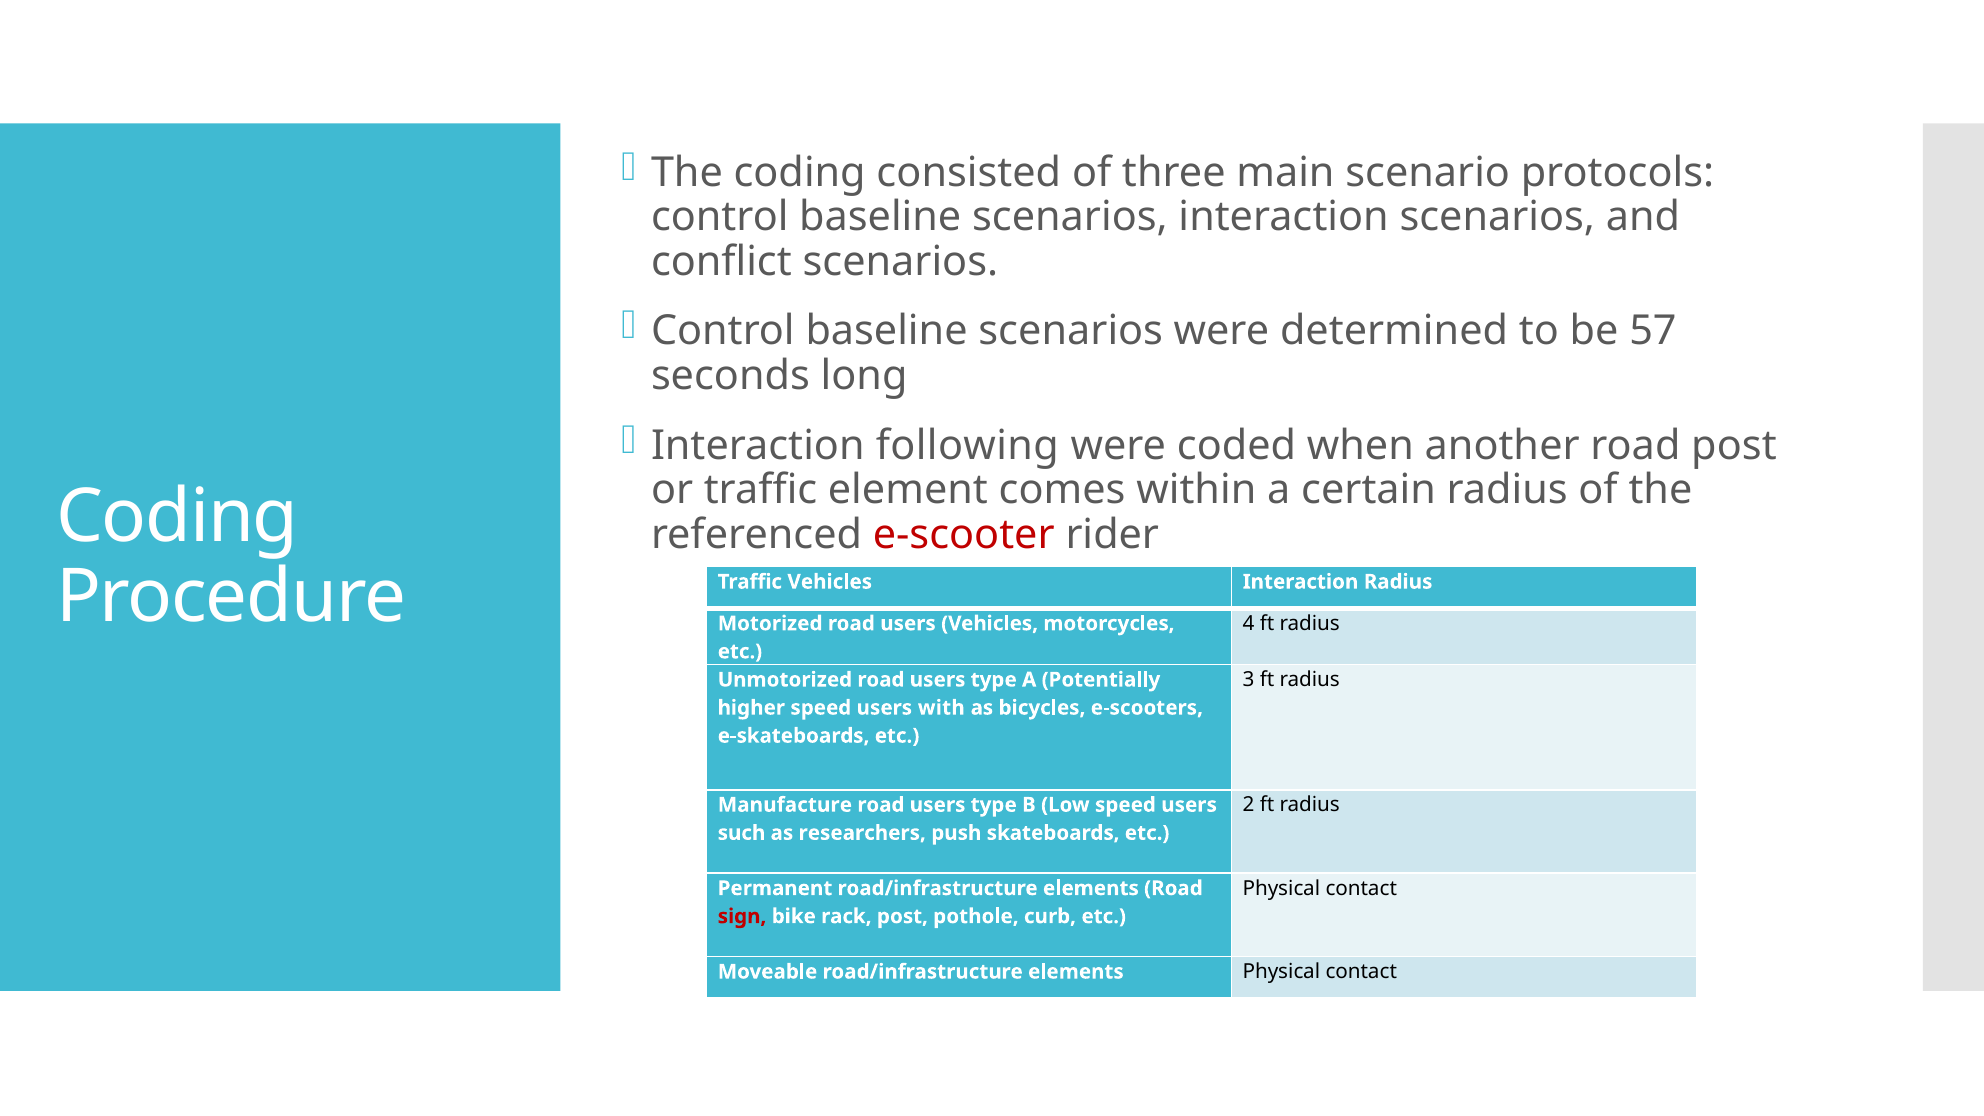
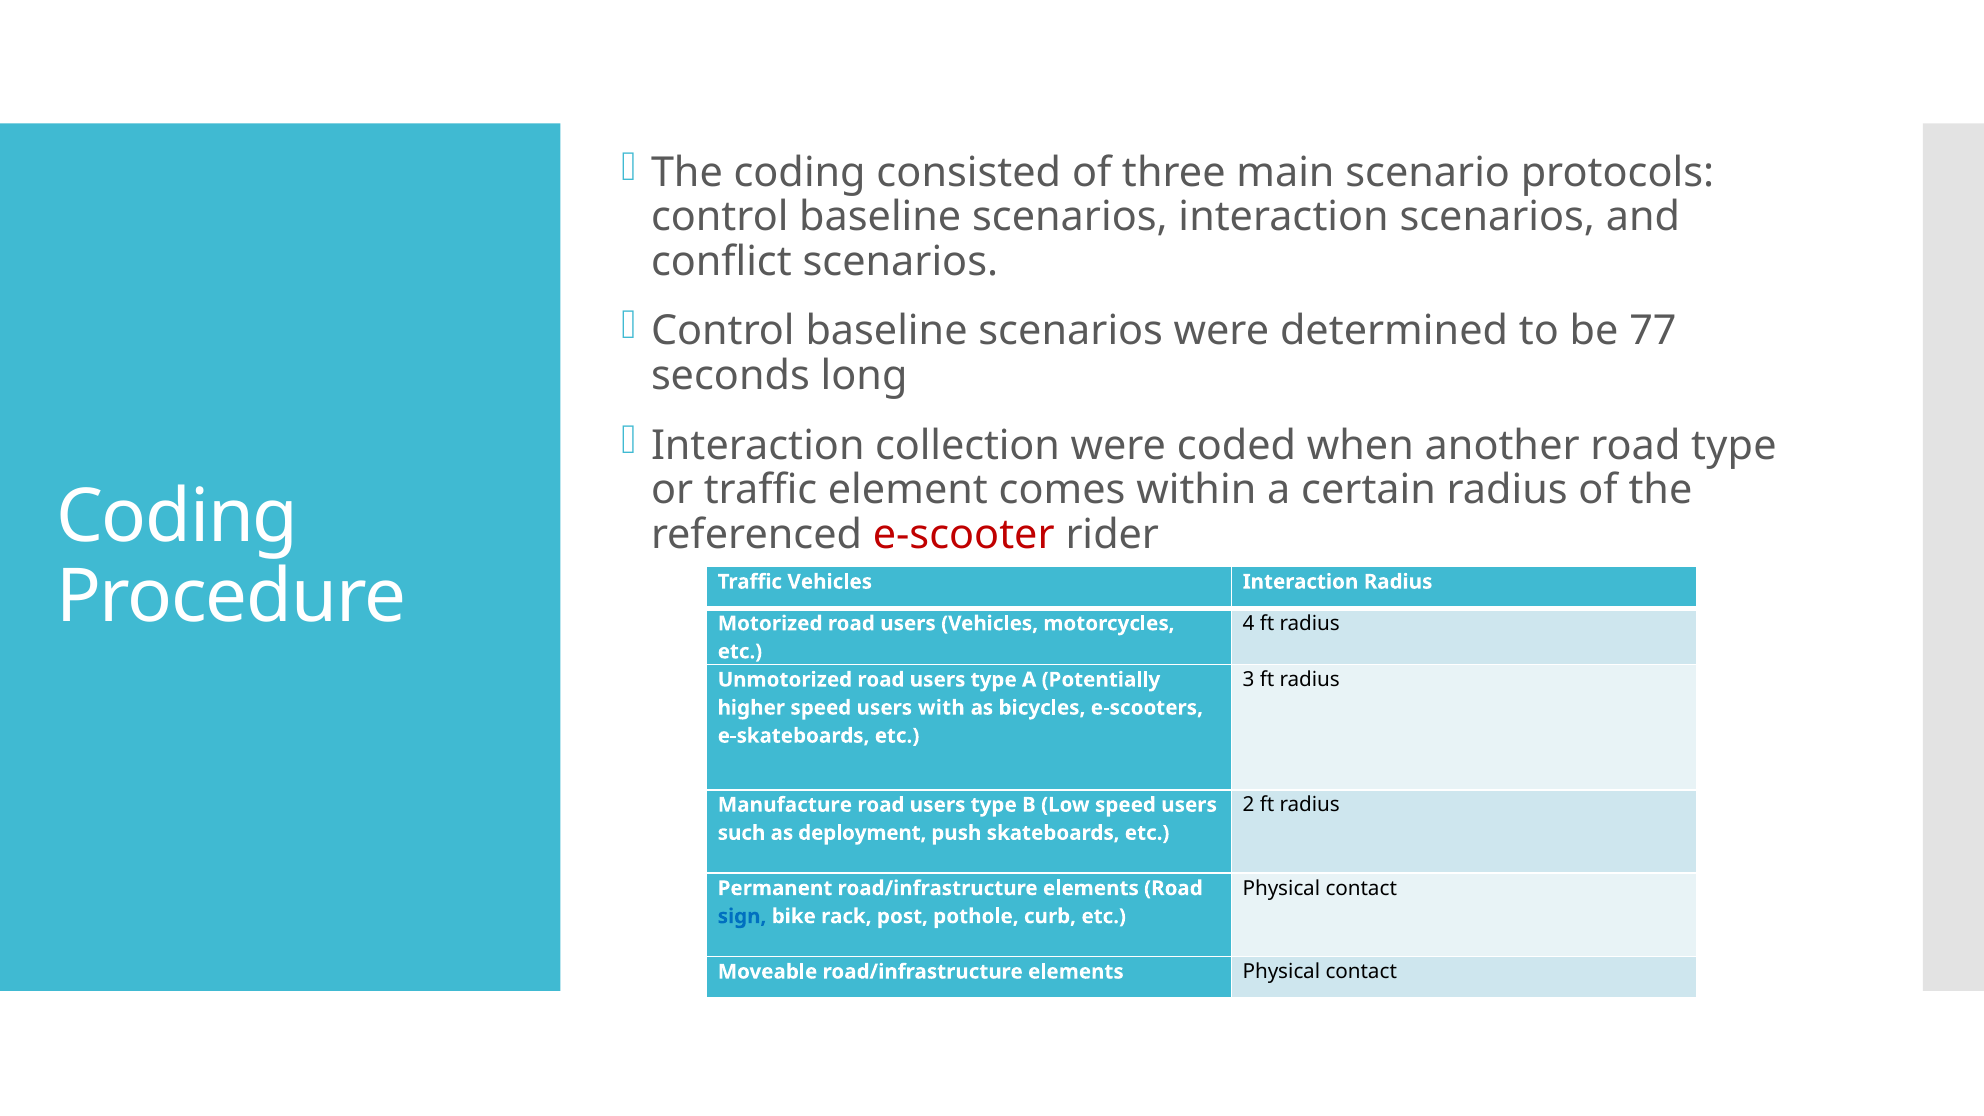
57: 57 -> 77 (1653, 331)
following: following -> collection (968, 445)
road post: post -> type (1734, 445)
researchers: researchers -> deployment (862, 833)
sign colour: red -> blue (742, 916)
